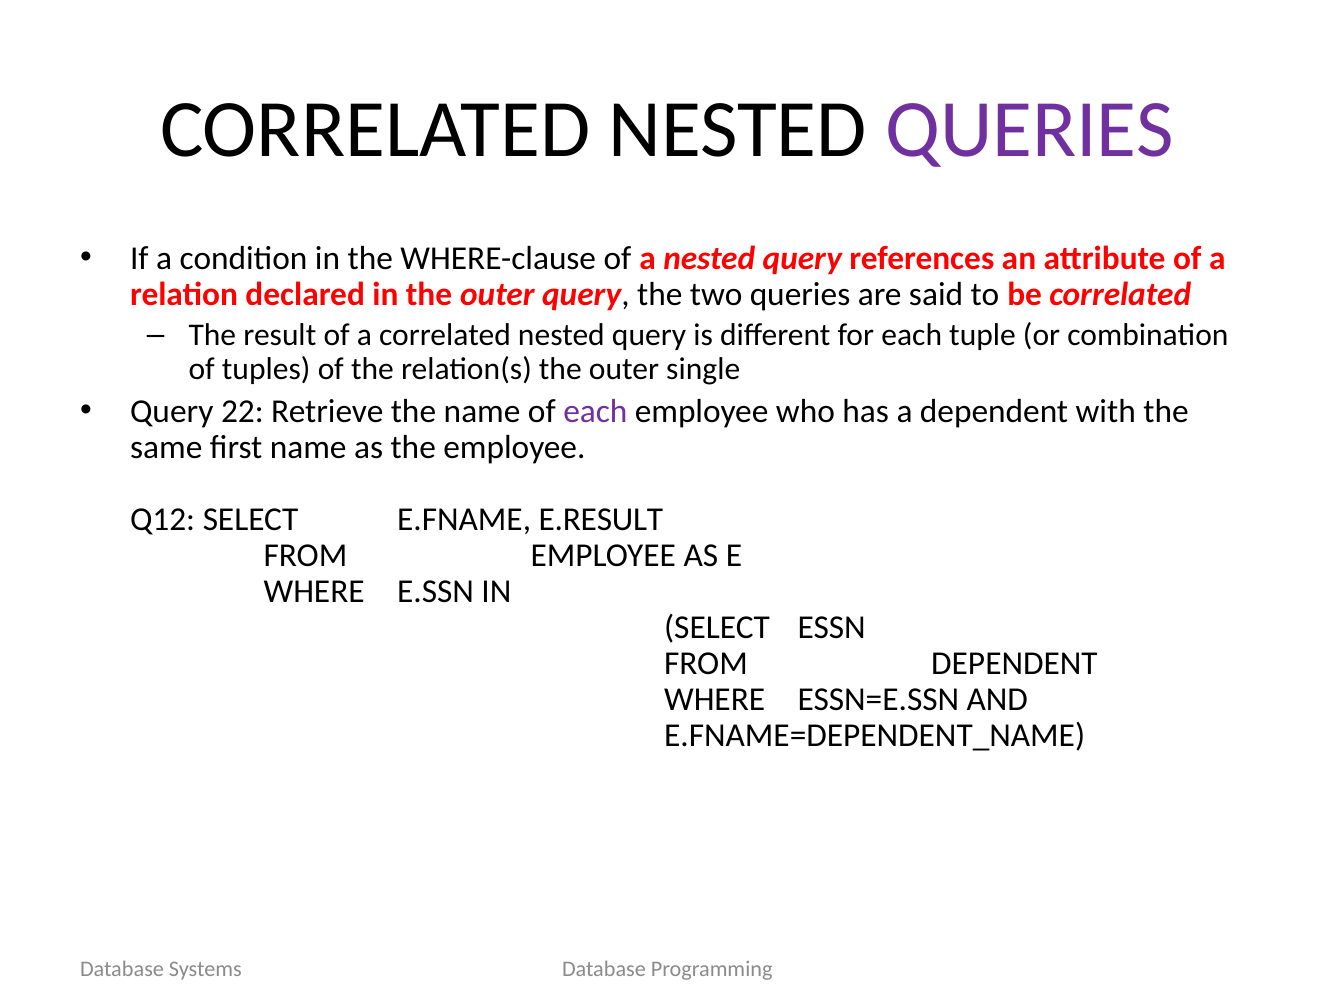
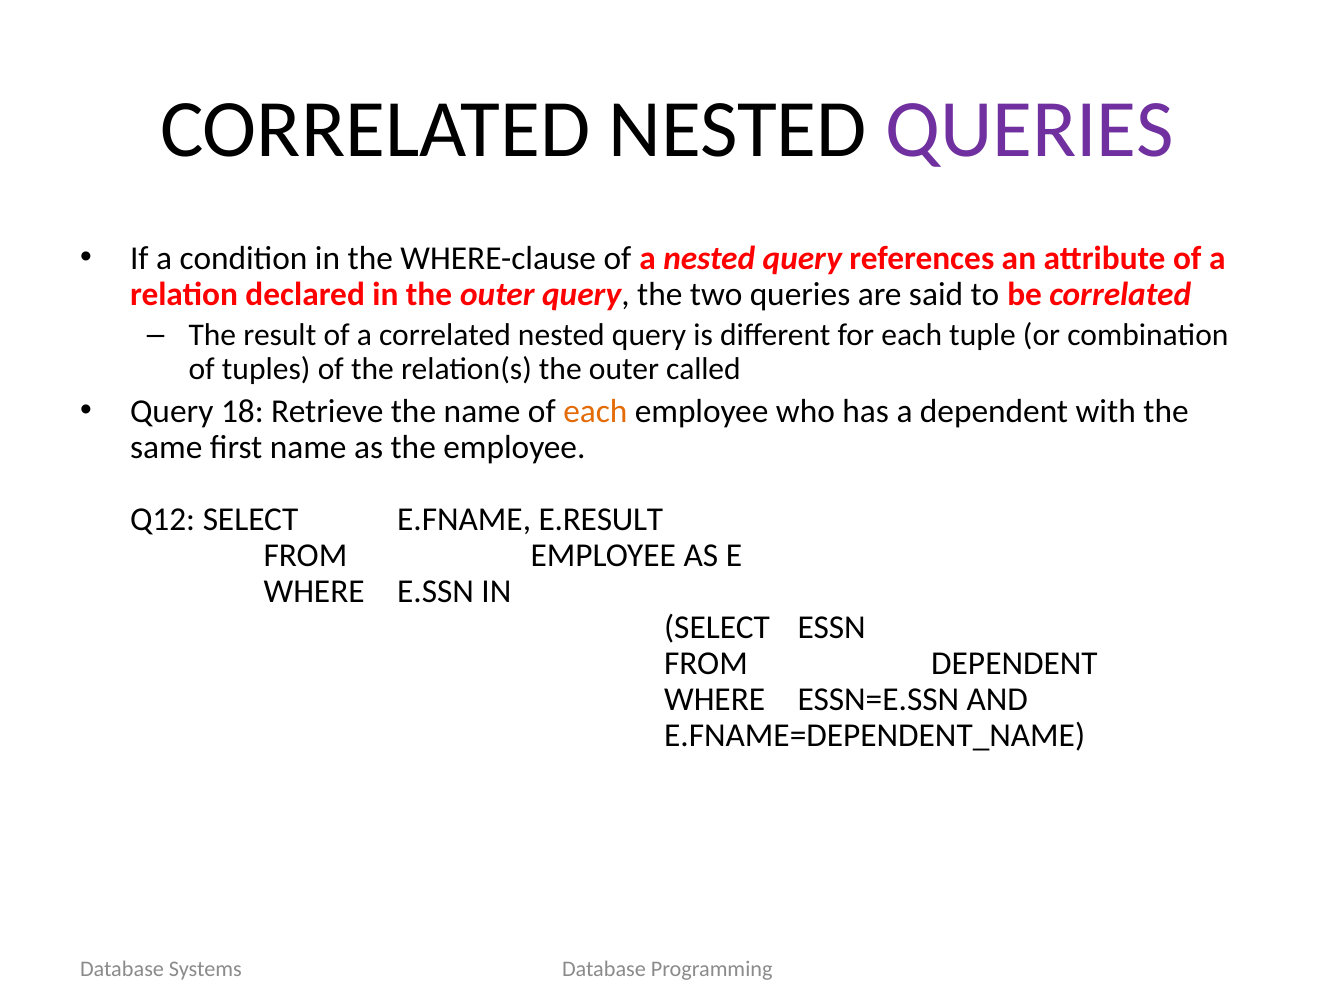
single: single -> called (703, 370)
22: 22 -> 18 (242, 411)
each colour: purple -> orange (595, 411)
